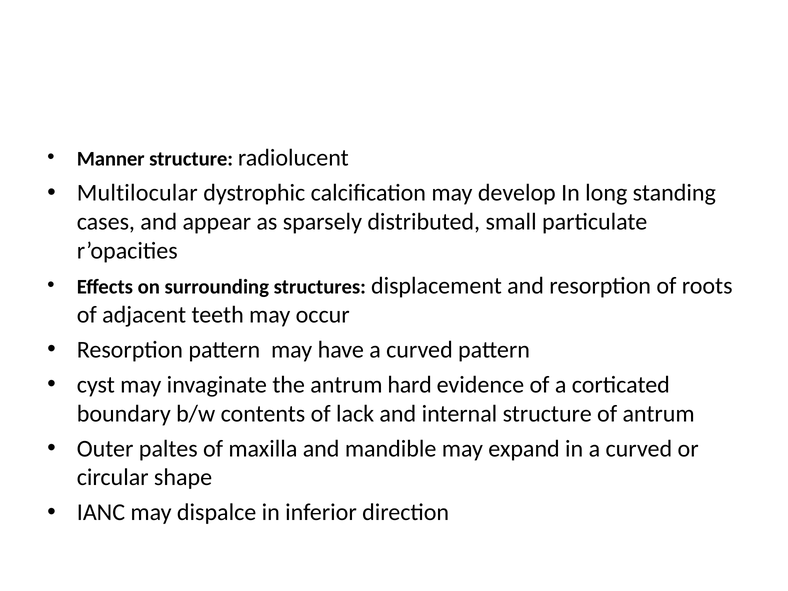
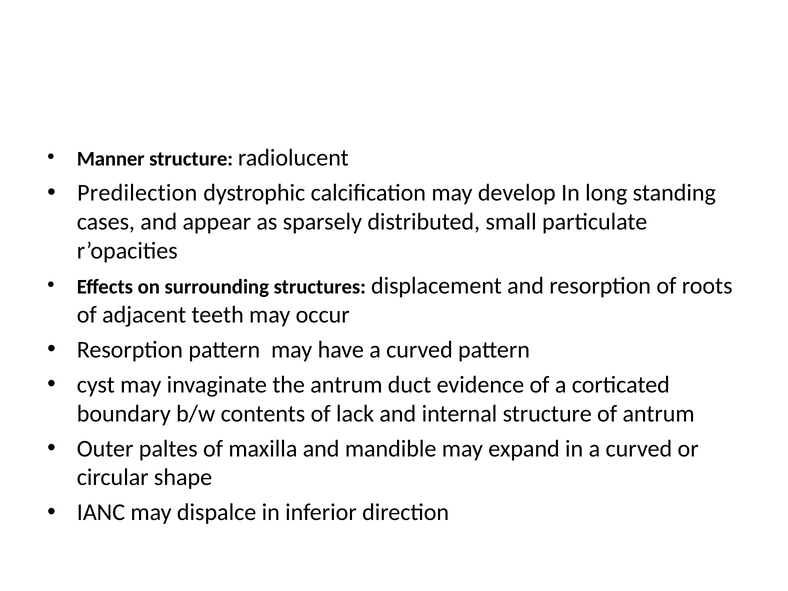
Multilocular: Multilocular -> Predilection (137, 193)
hard: hard -> duct (410, 385)
